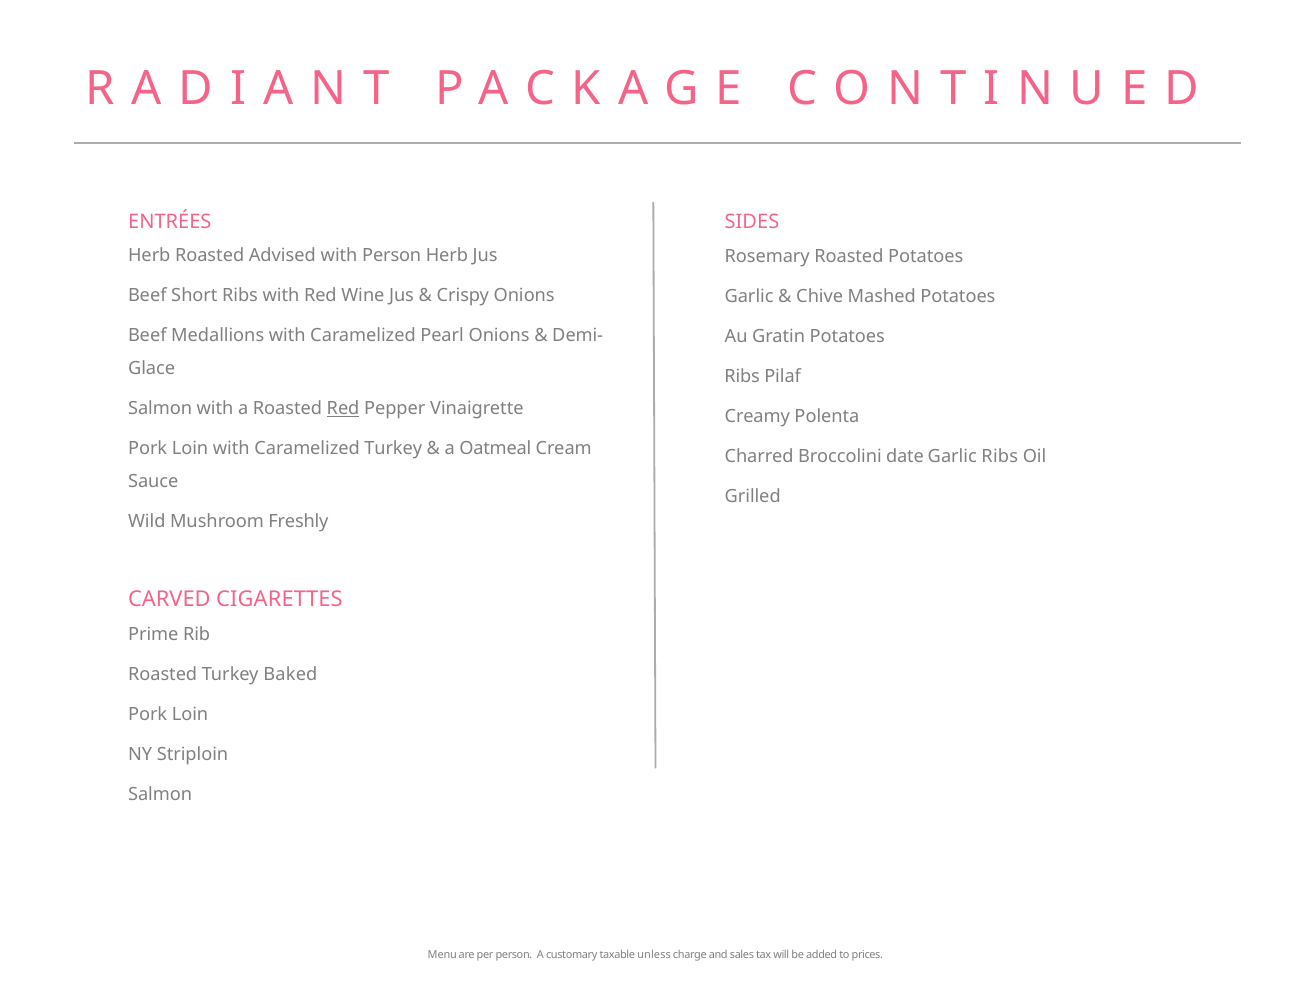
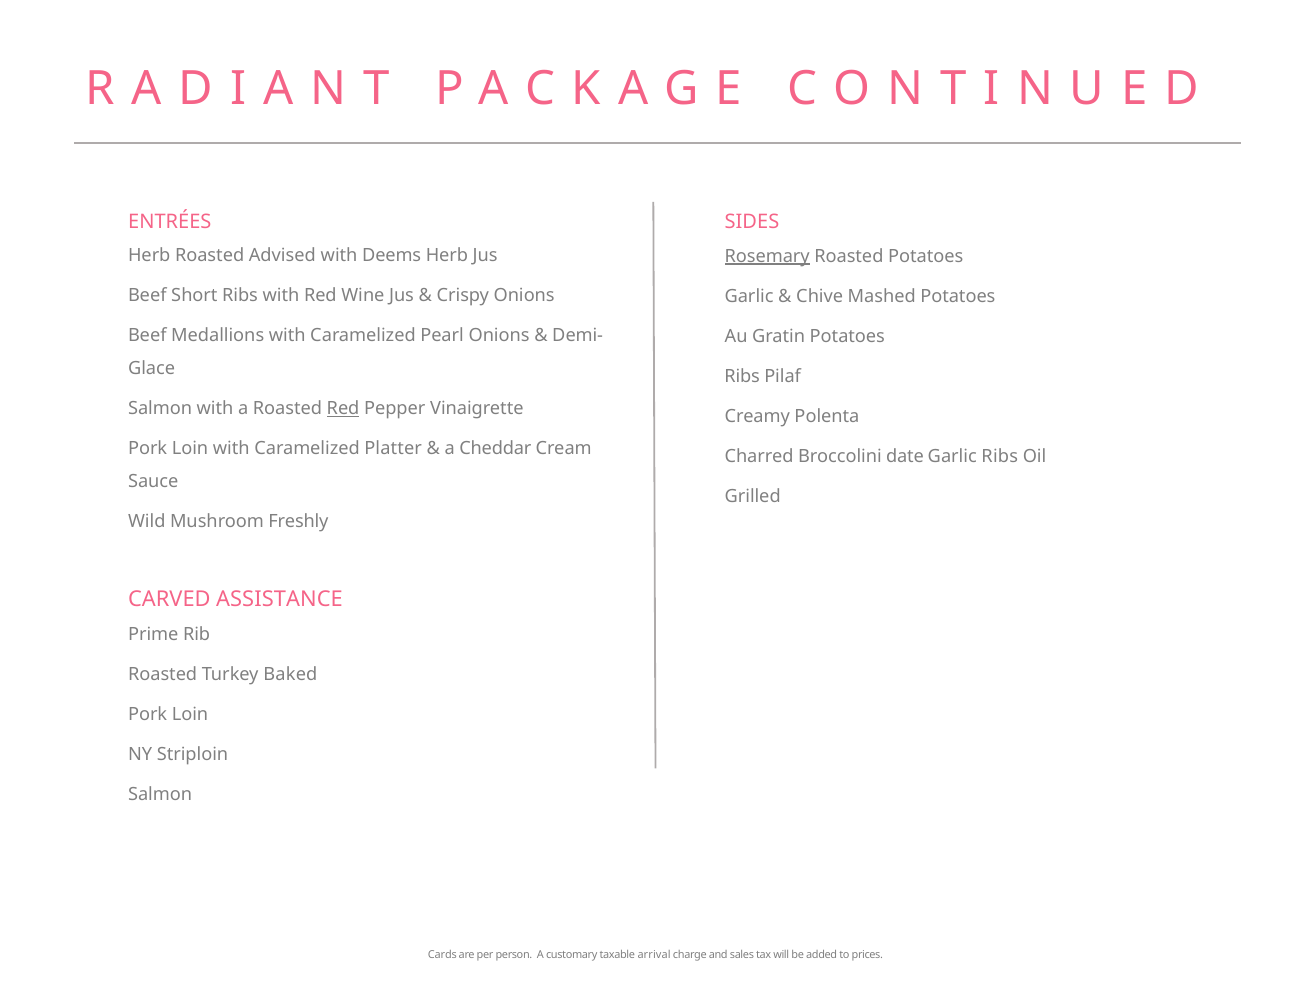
with Person: Person -> Deems (392, 256)
Rosemary underline: none -> present (767, 256)
Caramelized Turkey: Turkey -> Platter (393, 449)
Oatmeal: Oatmeal -> Cheddar (495, 449)
CIGARETTES: CIGARETTES -> ASSISTANCE (279, 600)
Menu: Menu -> Cards (442, 955)
unless: unless -> arrival (654, 955)
